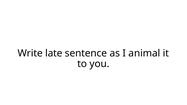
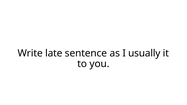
animal: animal -> usually (144, 53)
